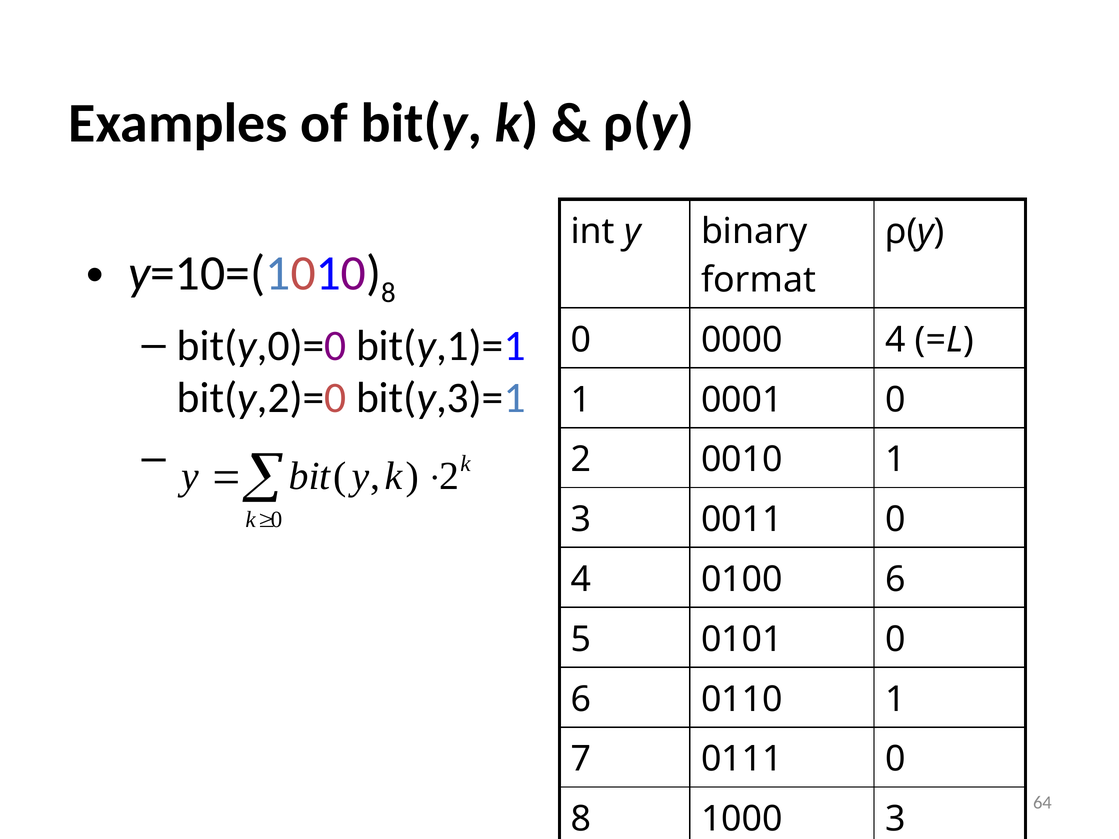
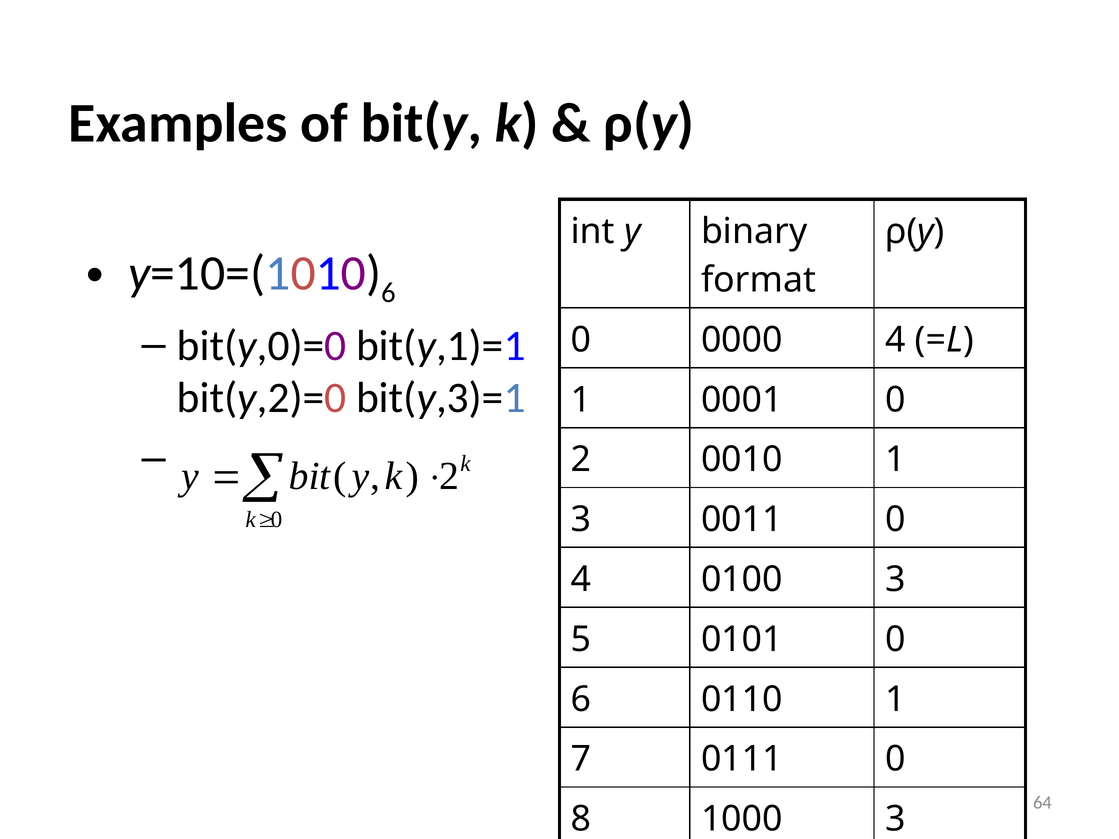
8: 8 -> 6 (388, 293)
0100 6: 6 -> 3 (895, 580)
